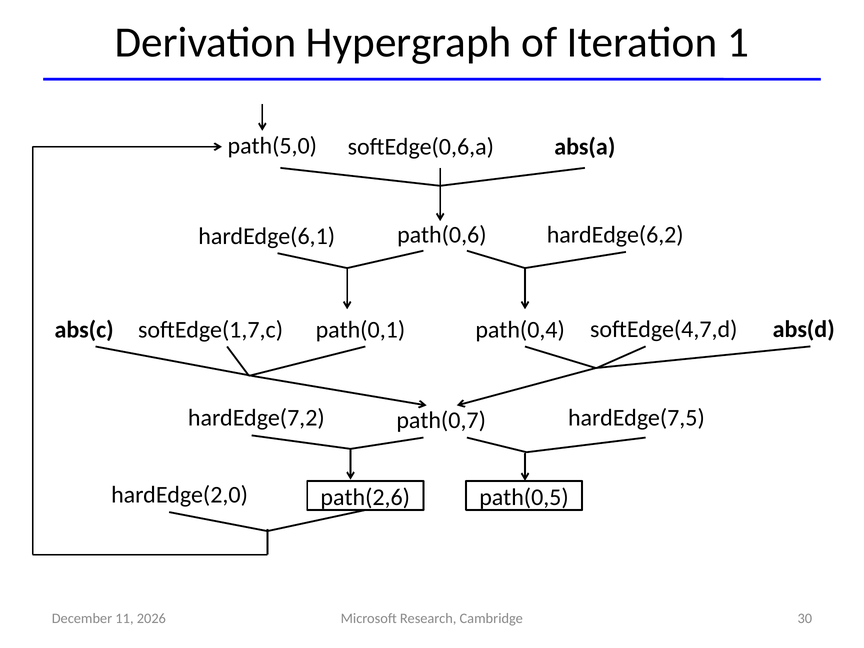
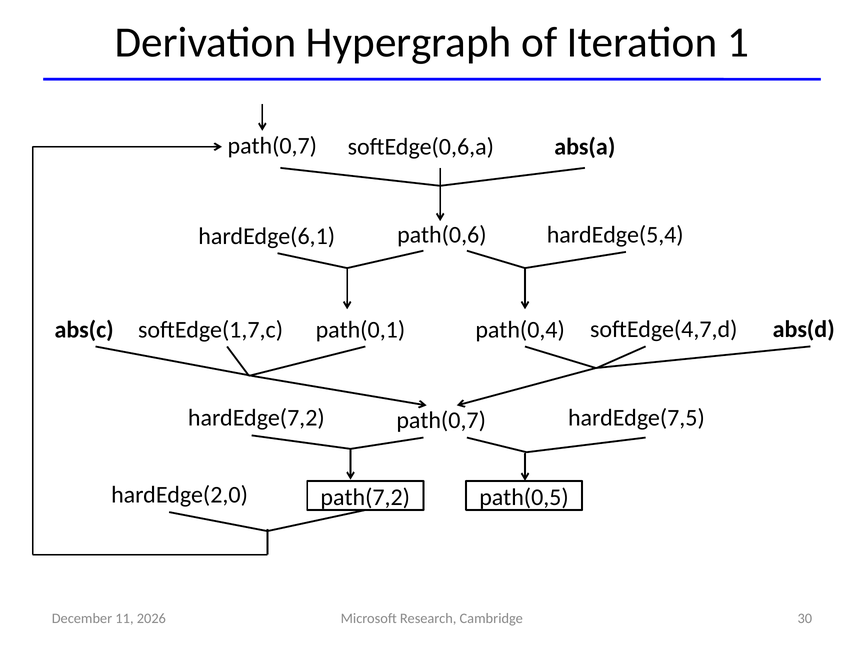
path(5,0: path(5,0 -> path(0,7 (272, 146)
hardEdge(6,2: hardEdge(6,2 -> hardEdge(5,4 (615, 235)
path(2,6: path(2,6 -> path(7,2 (365, 497)
